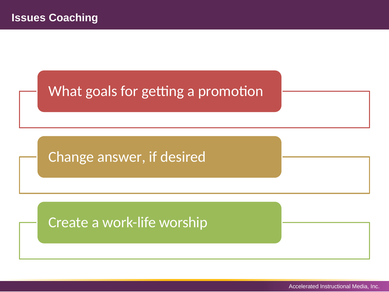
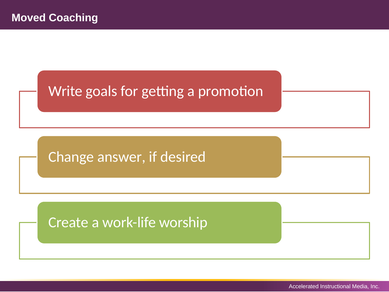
Issues: Issues -> Moved (29, 18)
What: What -> Write (65, 91)
